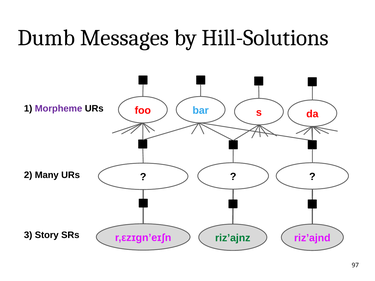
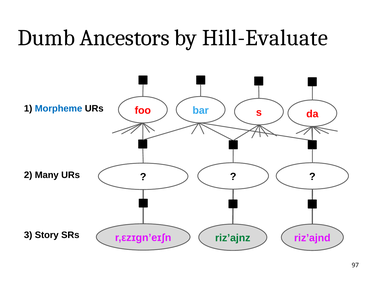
Messages: Messages -> Ancestors (125, 38)
Hill-Solutions: Hill-Solutions -> Hill-Evaluate (265, 38)
Morpheme colour: purple -> blue (59, 109)
